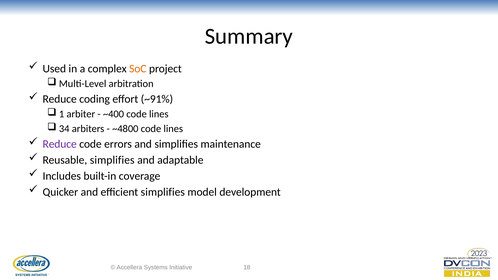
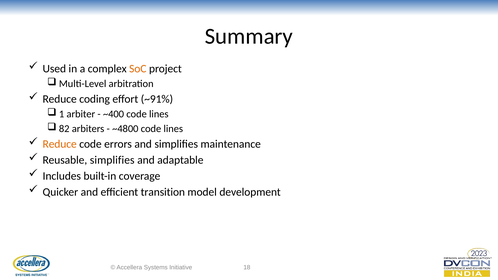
34: 34 -> 82 (64, 129)
Reduce colour: purple -> orange (60, 144)
efficient simplifies: simplifies -> transition (163, 192)
